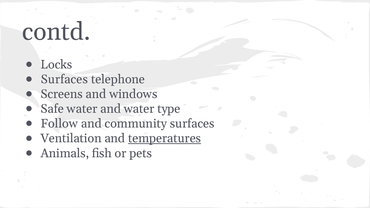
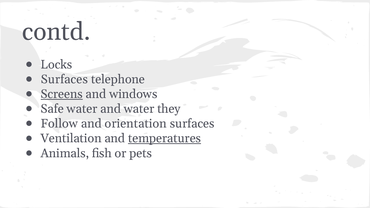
Screens underline: none -> present (62, 94)
type: type -> they (169, 109)
community: community -> orientation (136, 124)
